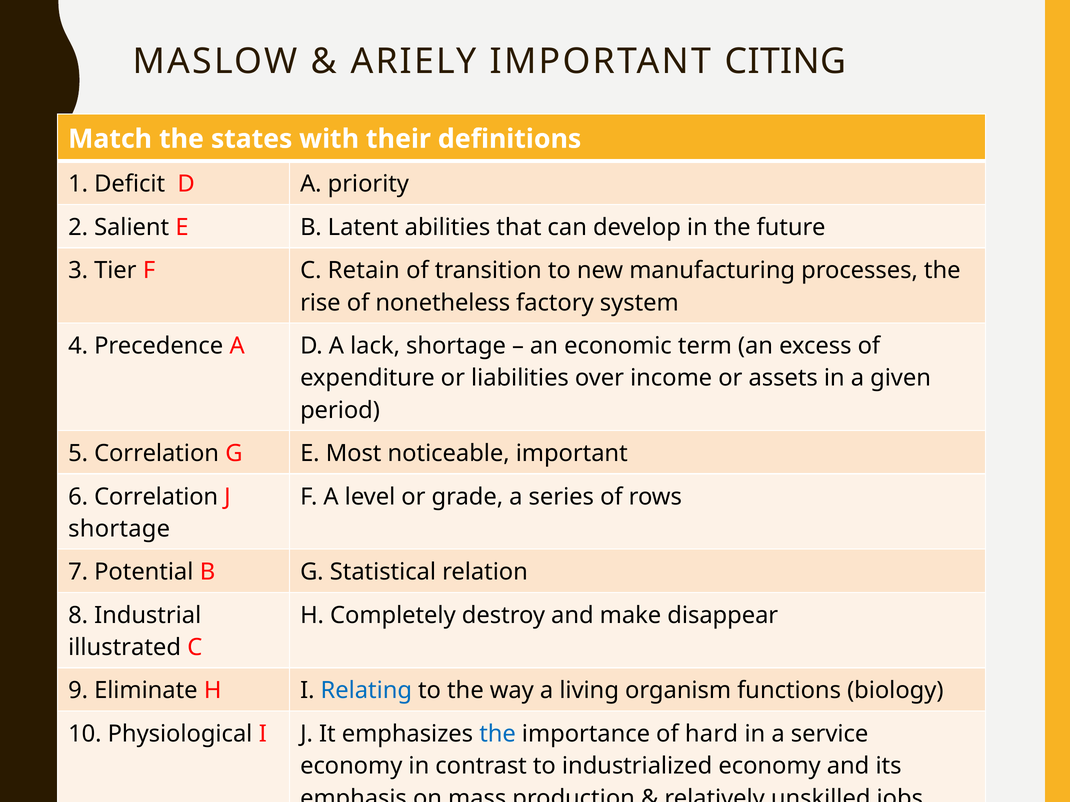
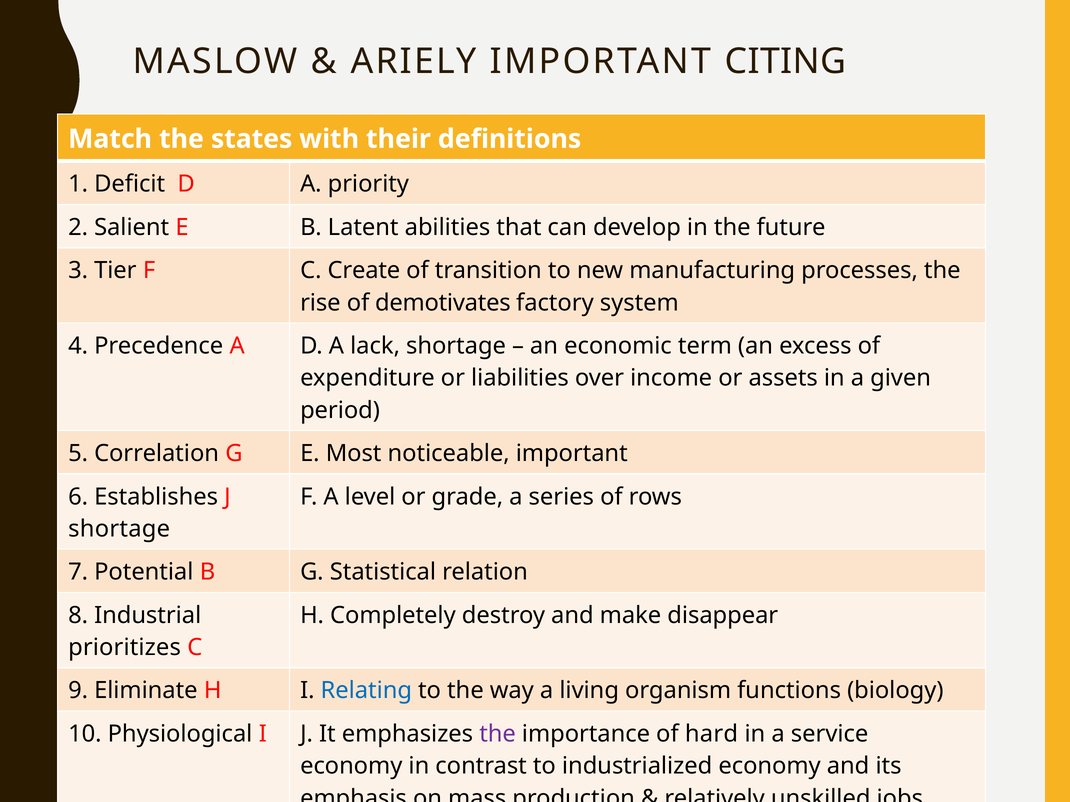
Retain: Retain -> Create (364, 271)
nonetheless: nonetheless -> demotivates (443, 303)
6 Correlation: Correlation -> Establishes (156, 497)
illustrated: illustrated -> prioritizes (125, 648)
the colour: blue -> purple (498, 734)
